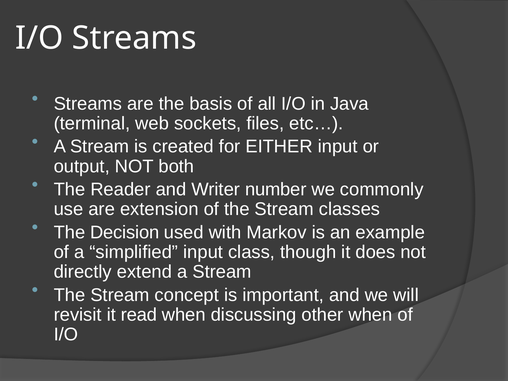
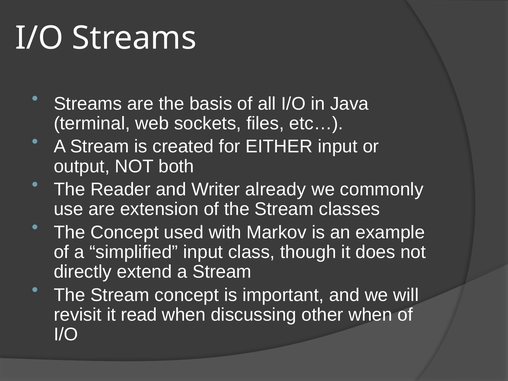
number: number -> already (276, 189)
The Decision: Decision -> Concept (125, 232)
